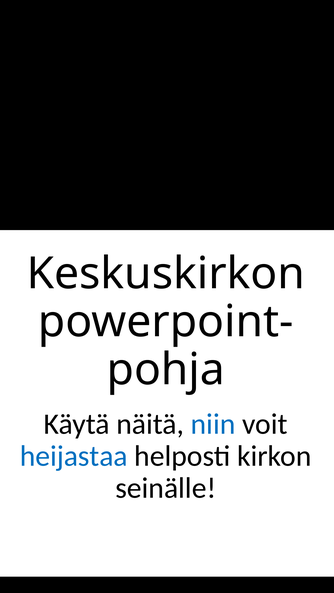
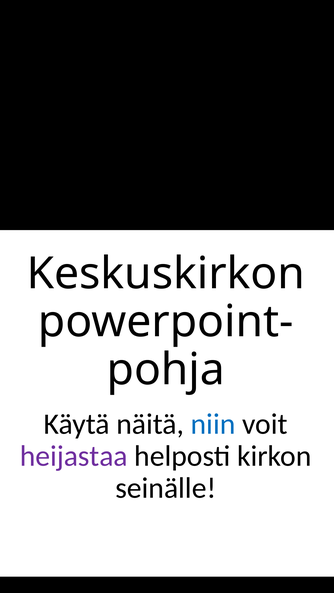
heijastaa colour: blue -> purple (74, 457)
